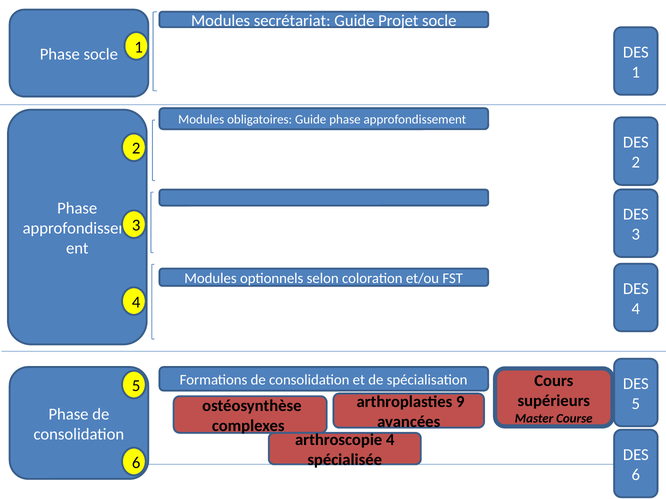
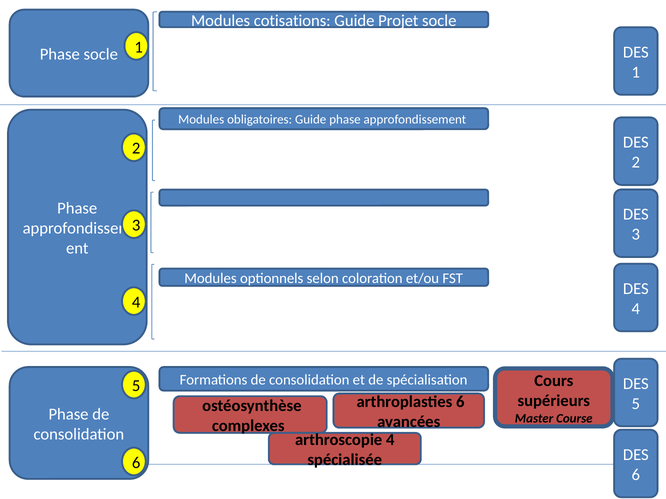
secrétariat: secrétariat -> cotisations (292, 21)
arthroplasties 9: 9 -> 6 (460, 402)
